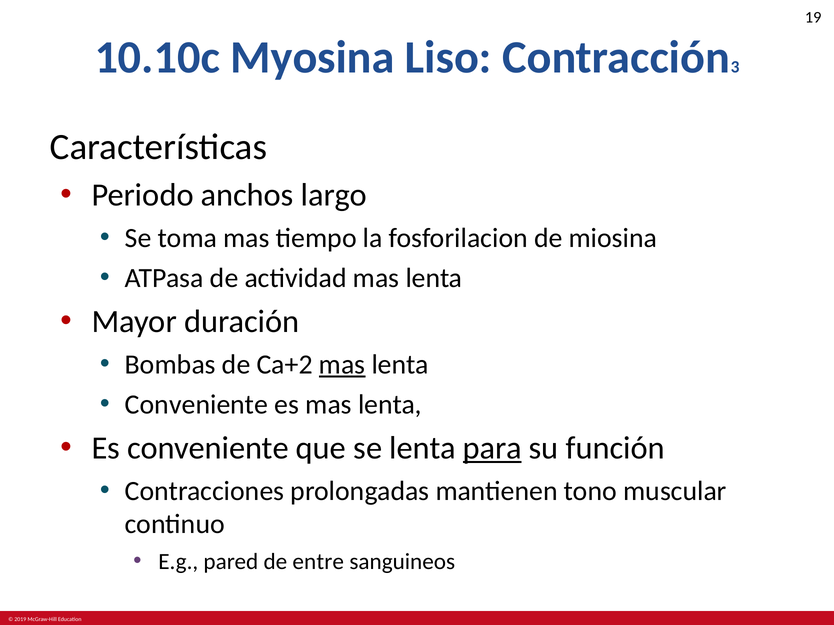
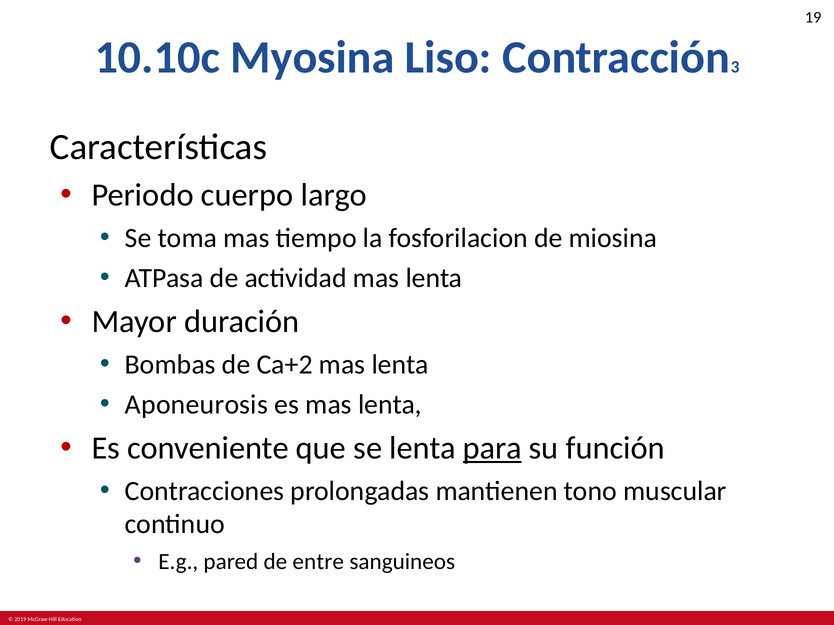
anchos: anchos -> cuerpo (247, 195)
mas underline: present -> none (342, 365)
Conveniente: Conveniente -> Aponeurosis (196, 405)
